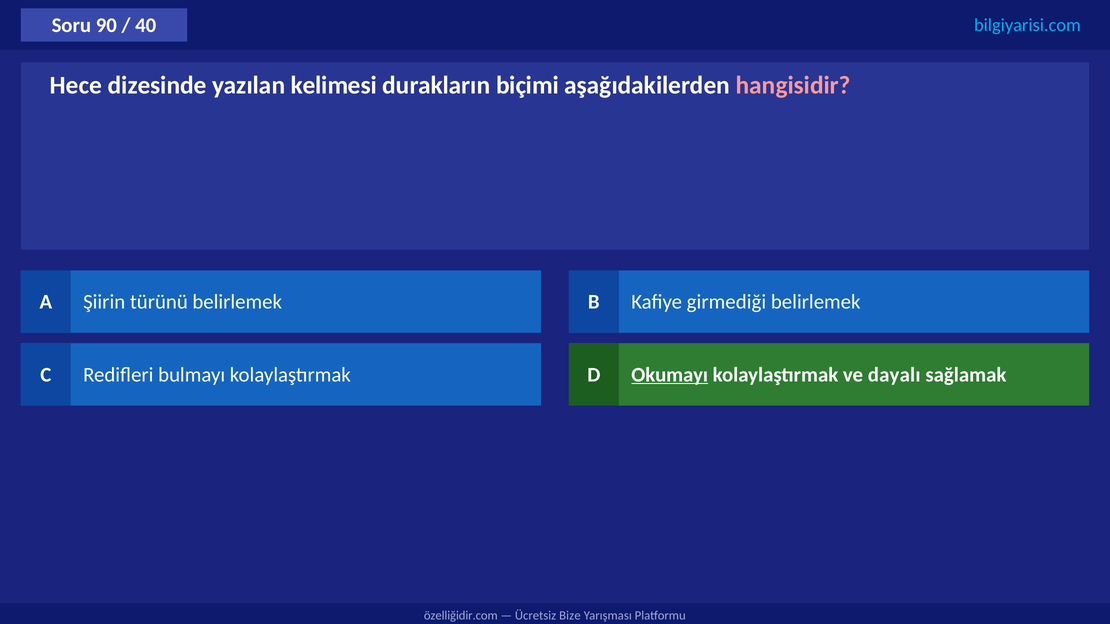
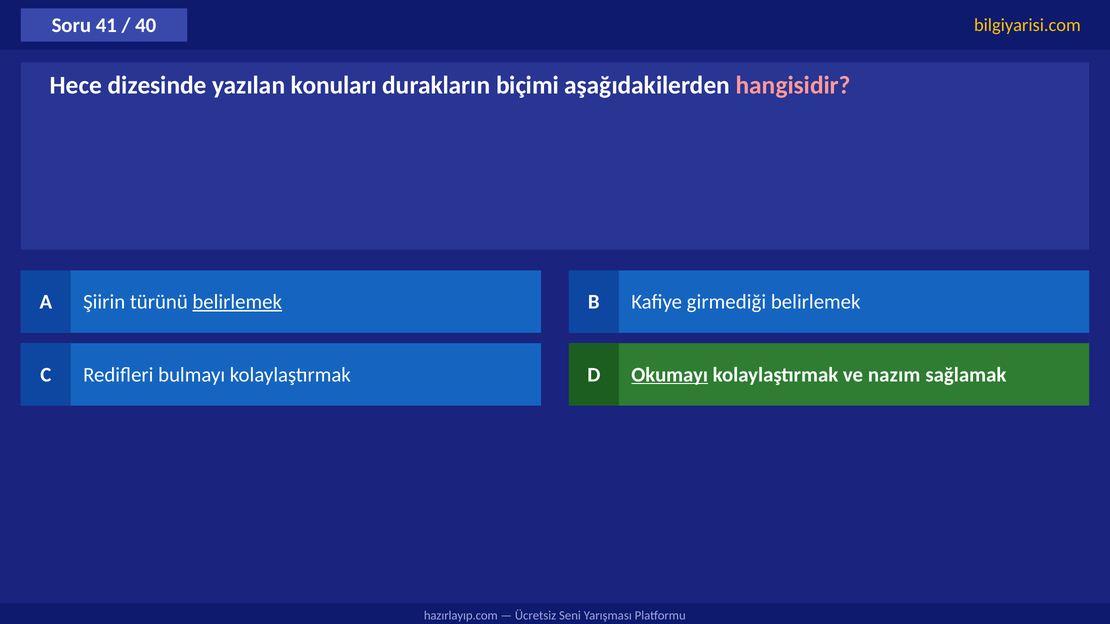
90: 90 -> 41 (106, 25)
bilgiyarisi.com colour: light blue -> yellow (1027, 25)
kelimesi: kelimesi -> konuları (334, 85)
belirlemek underline: none -> present (237, 302)
dayalı: dayalı -> nazım (894, 375)
özelliğidir.com: özelliğidir.com -> hazırlayıp.com (461, 616)
Bize: Bize -> Seni (570, 616)
